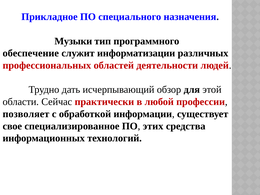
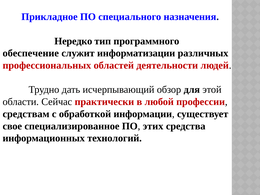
Музыки: Музыки -> Нередко (73, 41)
позволяет: позволяет -> средствам (26, 114)
